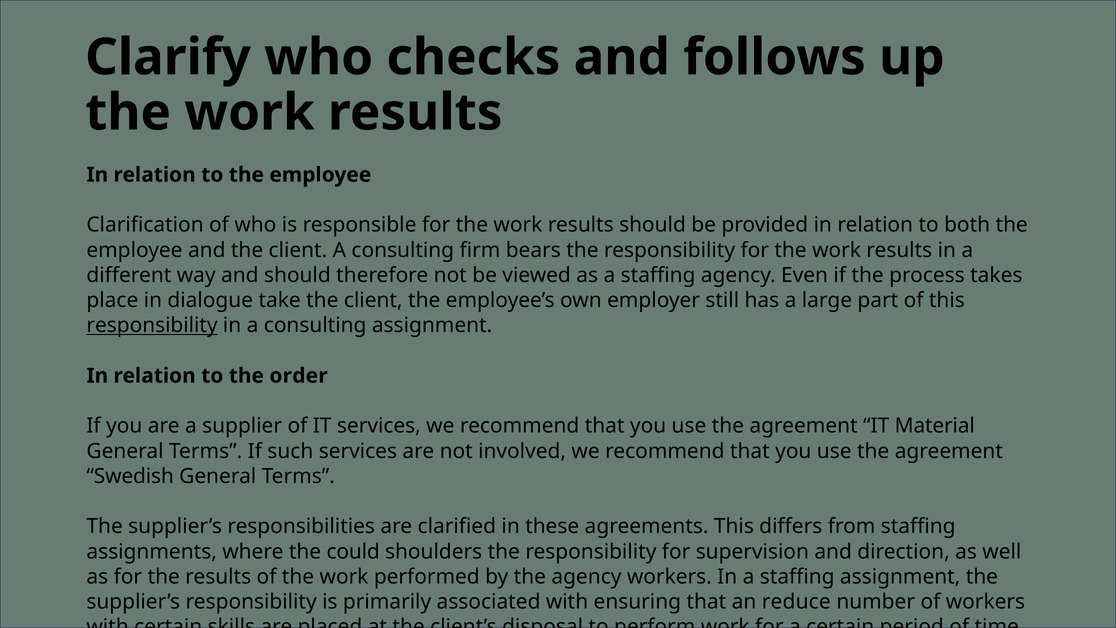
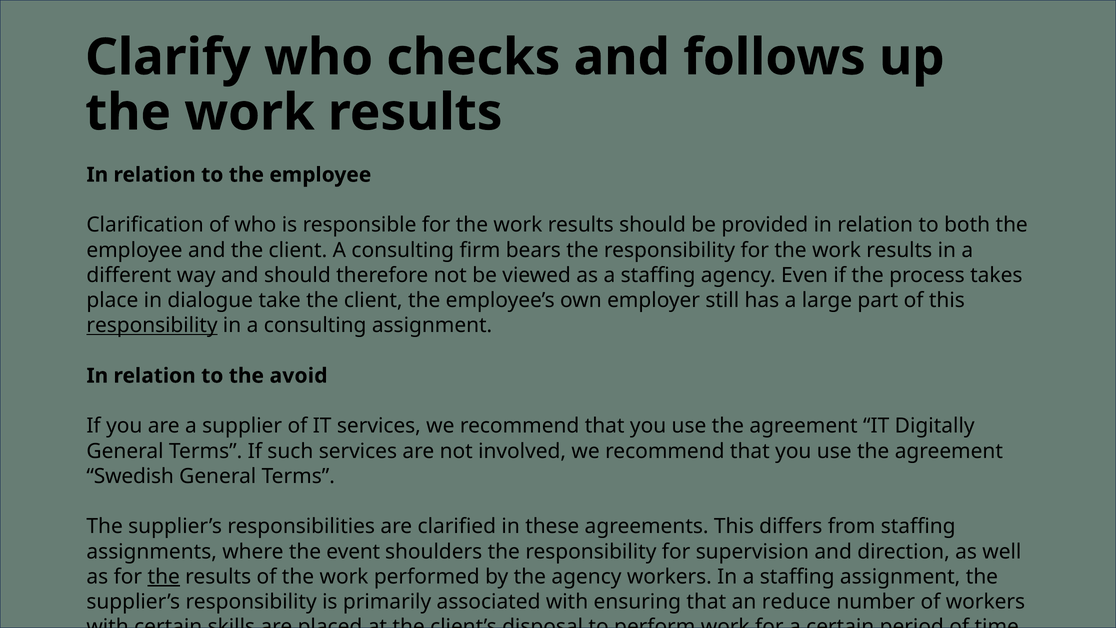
order: order -> avoid (299, 376)
Material: Material -> Digitally (935, 426)
could: could -> event (353, 551)
the underline: none -> present (164, 577)
